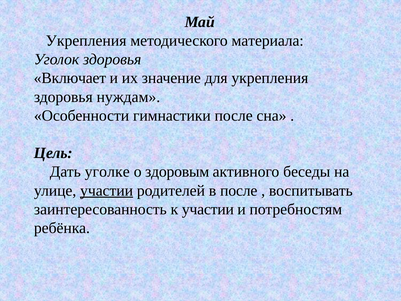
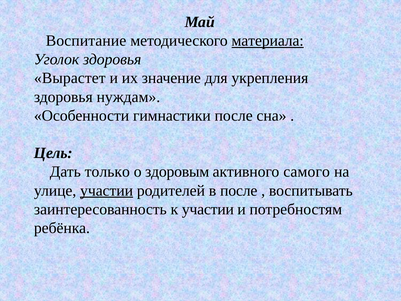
Укрепления: Укрепления -> Воспитание (86, 41)
материала underline: none -> present (268, 41)
Включает: Включает -> Вырастет (70, 78)
уголке: уголке -> только (107, 172)
беседы: беседы -> самого (307, 172)
